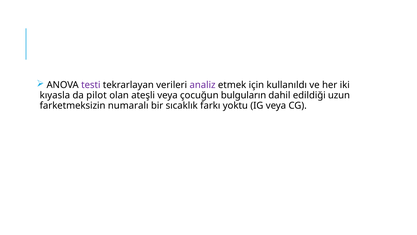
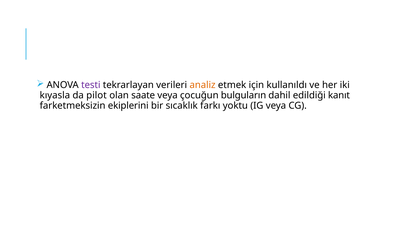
analiz colour: purple -> orange (203, 85)
ateşli: ateşli -> saate (143, 95)
uzun: uzun -> kanıt (339, 95)
numaralı: numaralı -> ekiplerini (128, 105)
